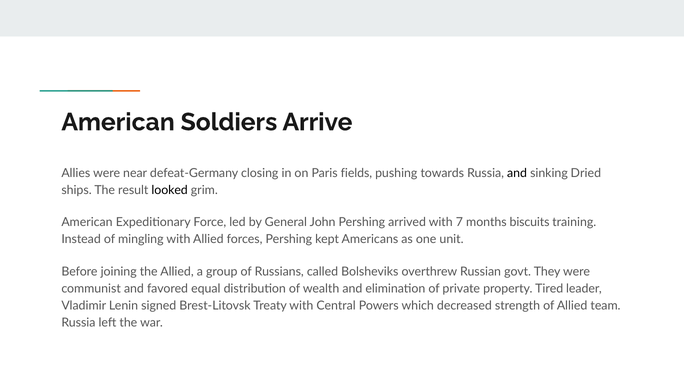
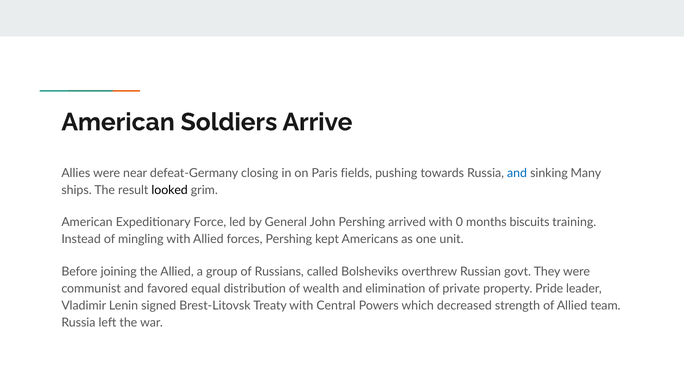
and colour: black -> blue (517, 173)
Dried: Dried -> Many (586, 173)
7: 7 -> 0 (459, 222)
Tired: Tired -> Pride (549, 288)
